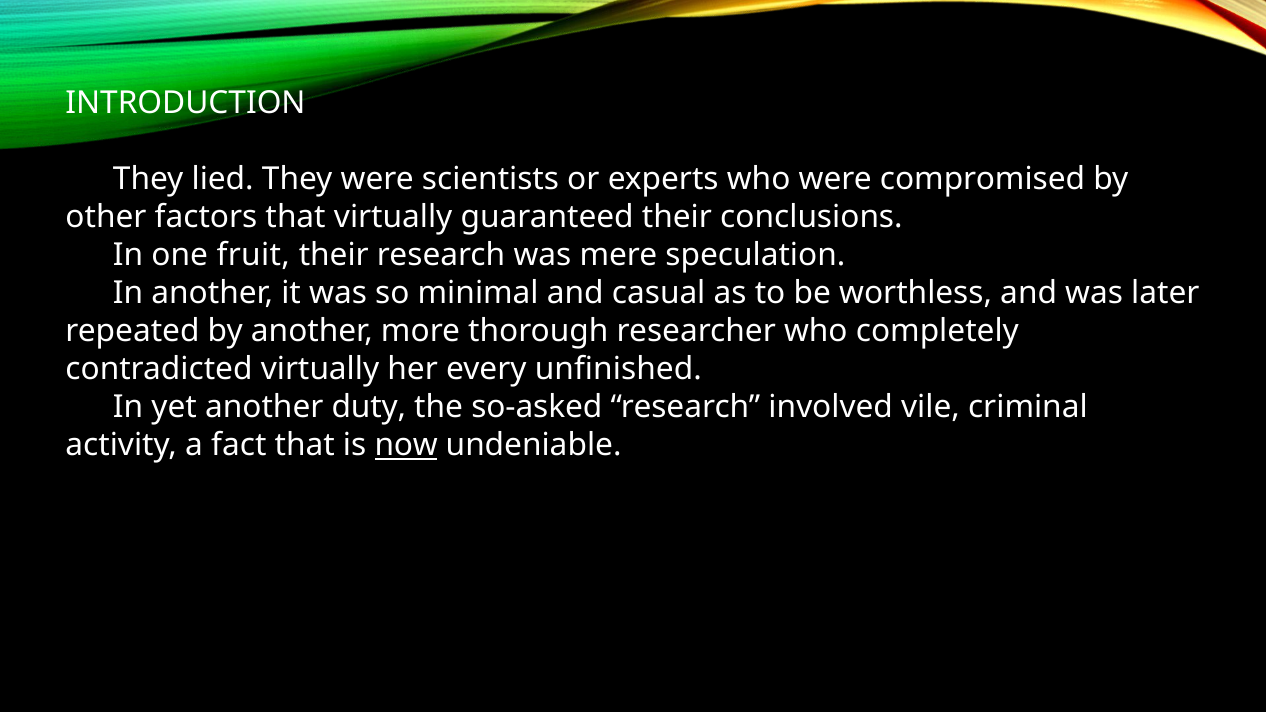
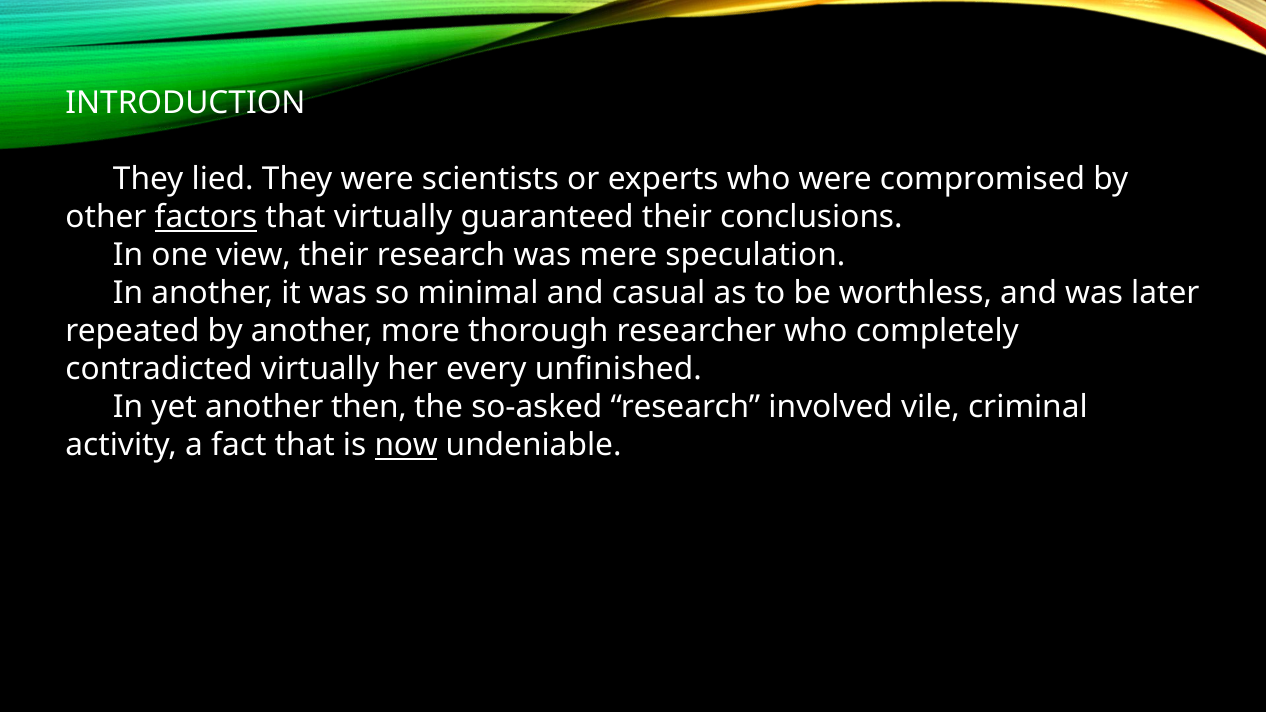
factors underline: none -> present (206, 217)
fruit: fruit -> view (253, 255)
duty: duty -> then (369, 407)
